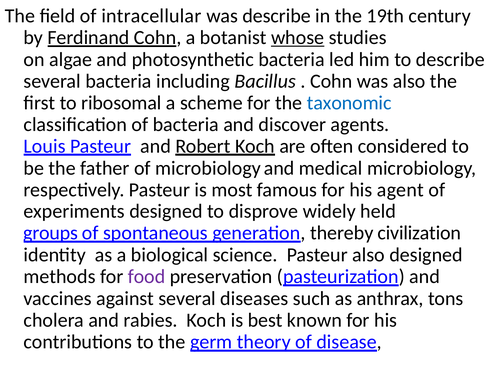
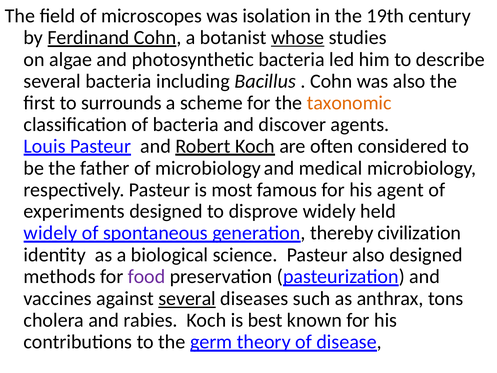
intracellular: intracellular -> microscopes (152, 16)
was describe: describe -> isolation (277, 16)
ribosomal: ribosomal -> surrounds (121, 103)
taxonomic colour: blue -> orange (349, 103)
groups: groups -> widely (50, 233)
several underline: none -> present (187, 298)
